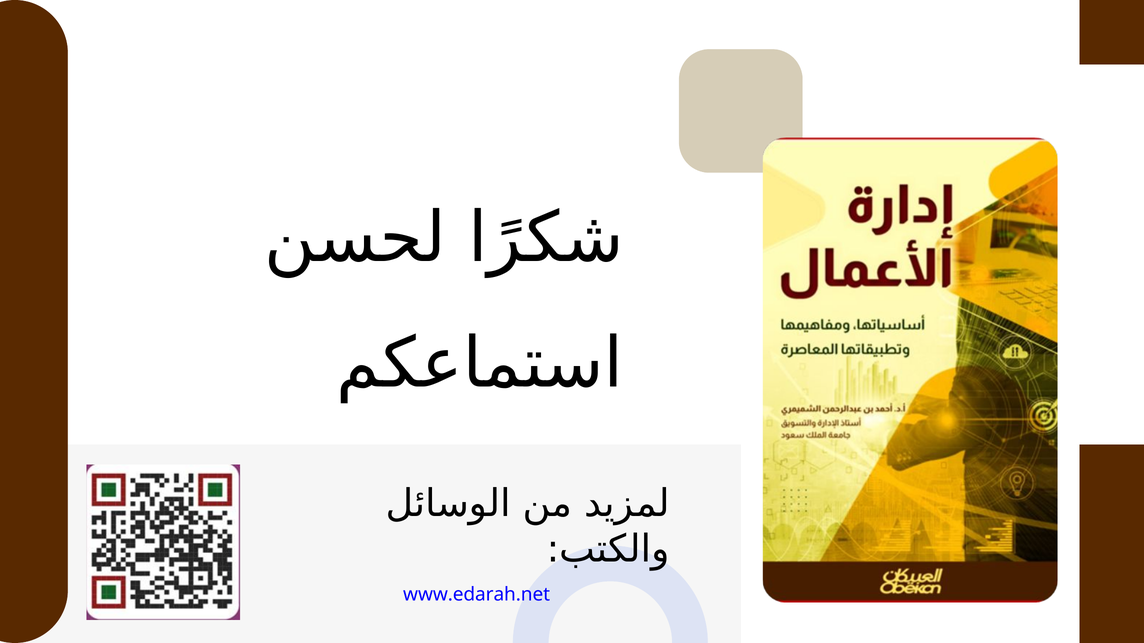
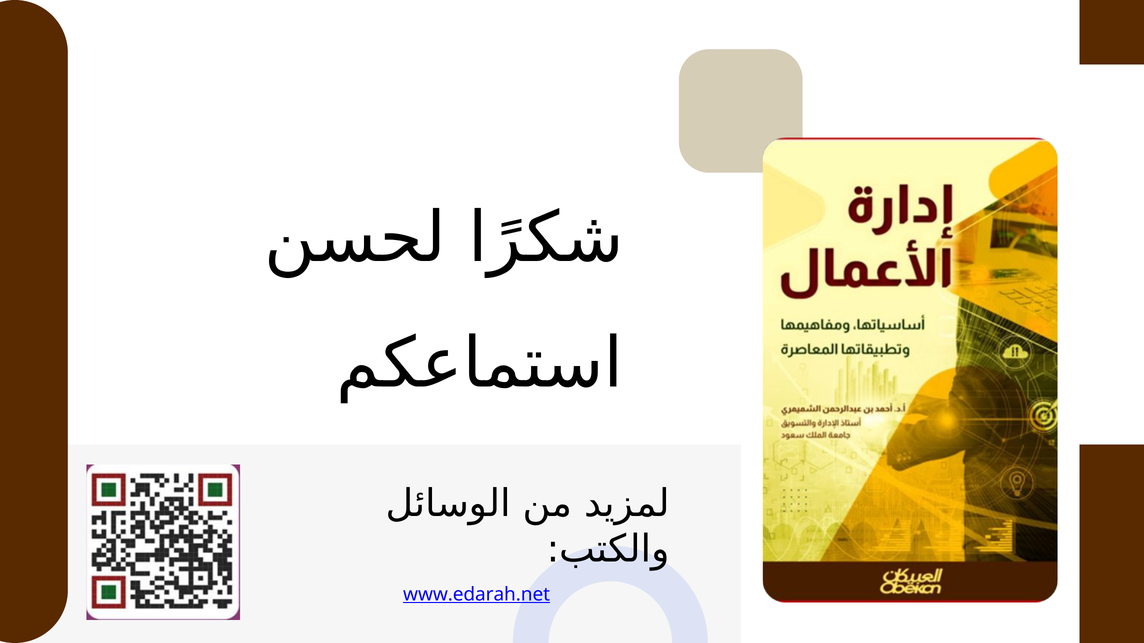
www.edarah.net underline: none -> present (477, 595)
